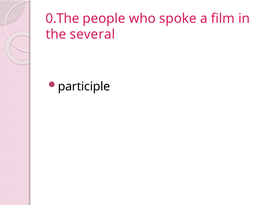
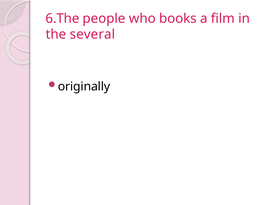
0.The: 0.The -> 6.The (62, 18)
spoke: spoke -> books (178, 18)
participle: participle -> originally (84, 87)
